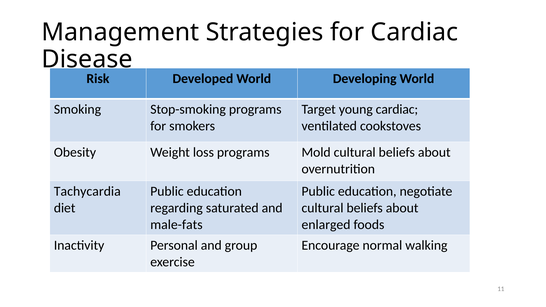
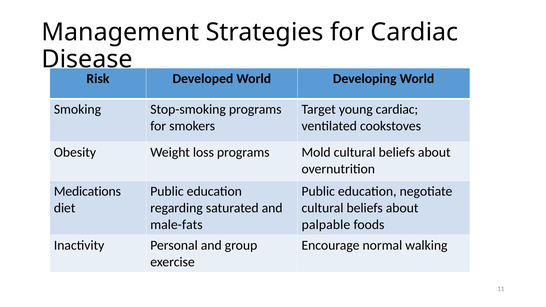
Tachycardia: Tachycardia -> Medications (87, 191)
enlarged: enlarged -> palpable (326, 225)
